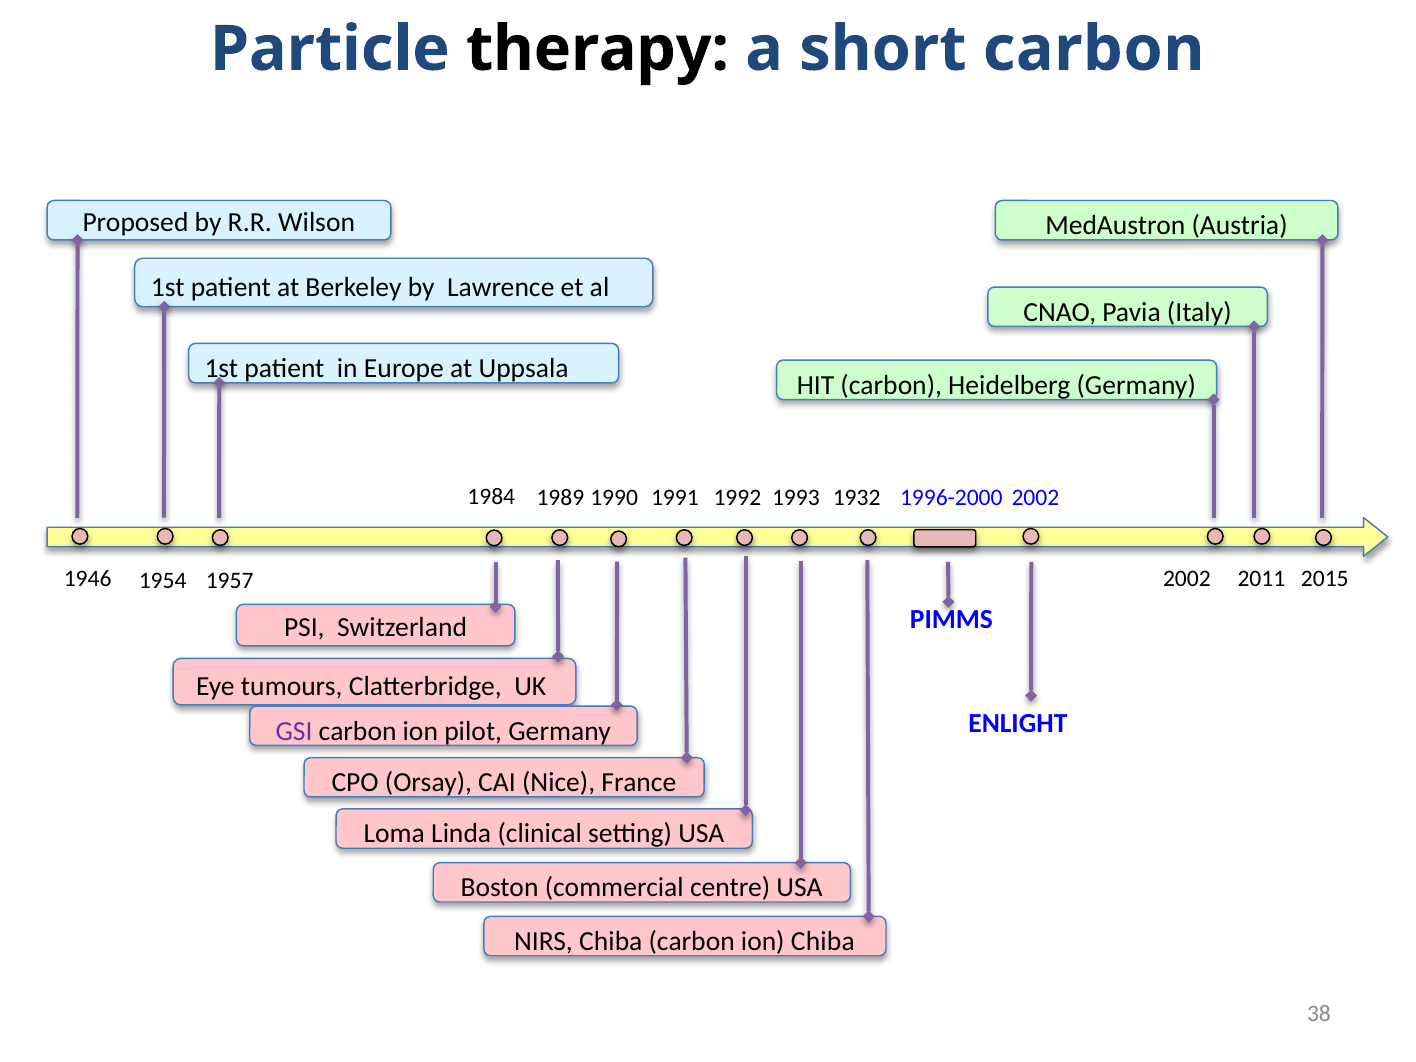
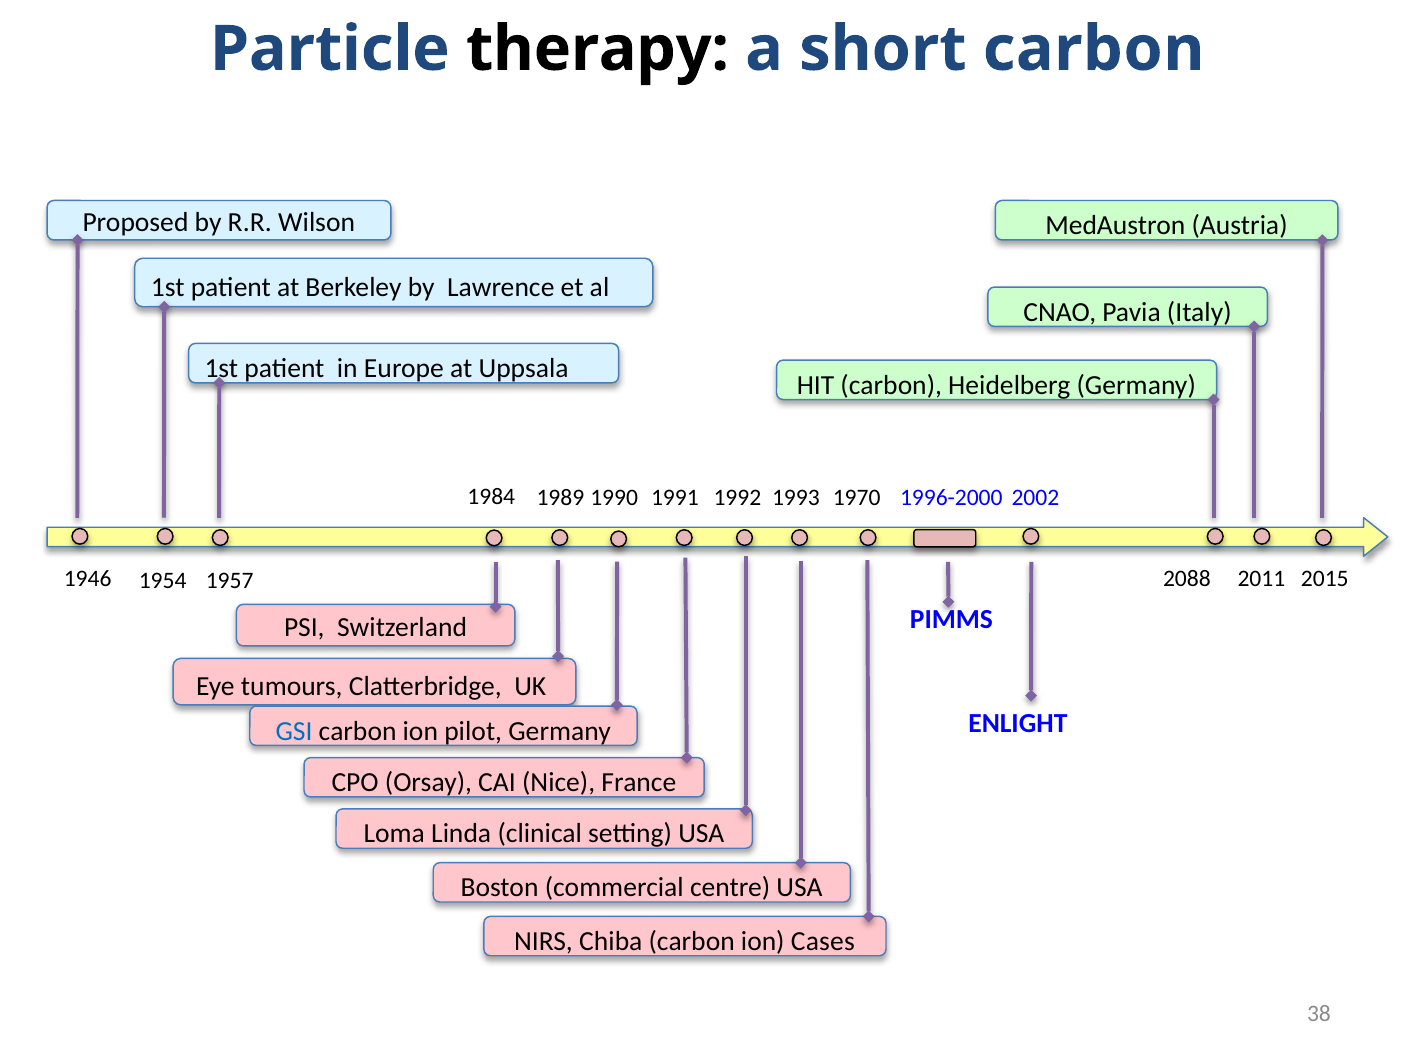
1932: 1932 -> 1970 (857, 498)
2002: 2002 -> 2088 (1187, 579)
GSI colour: purple -> blue (294, 731)
ion Chiba: Chiba -> Cases (823, 941)
